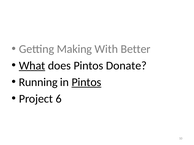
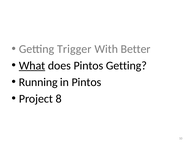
Making: Making -> Trigger (74, 49)
Pintos Donate: Donate -> Getting (126, 66)
Pintos underline: present -> none (86, 82)
6: 6 -> 8 (59, 99)
